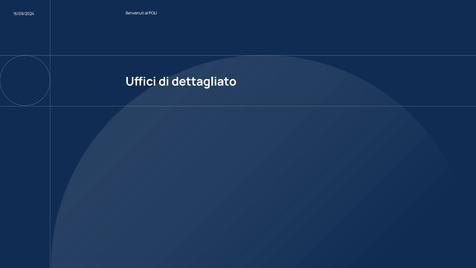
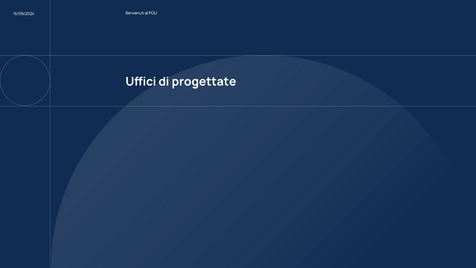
dettagliato: dettagliato -> progettate (204, 82)
